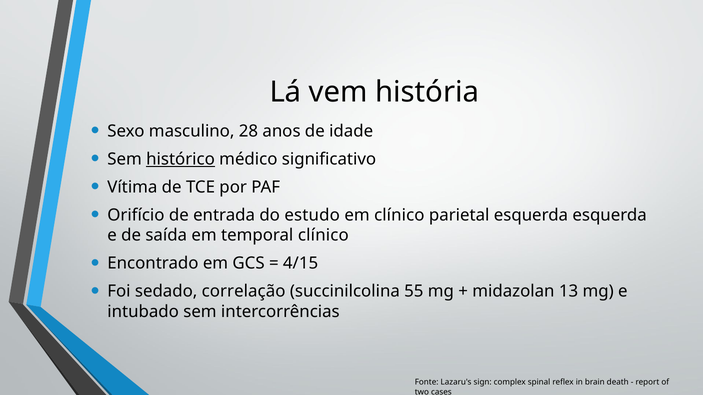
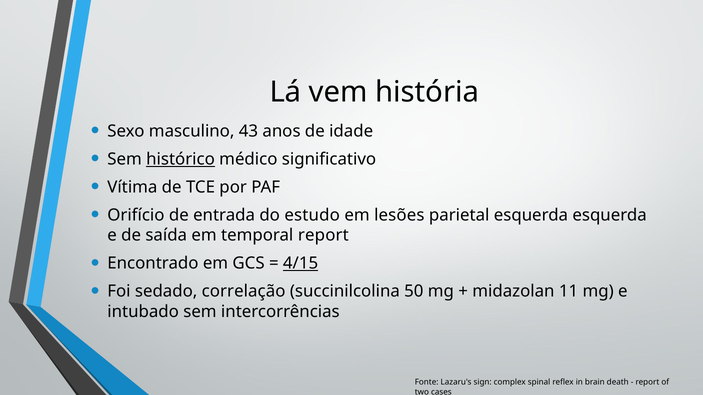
28: 28 -> 43 (248, 131)
em clínico: clínico -> lesões (399, 215)
temporal clínico: clínico -> report (323, 236)
4/15 underline: none -> present (301, 264)
55: 55 -> 50 (414, 292)
13: 13 -> 11 (569, 292)
